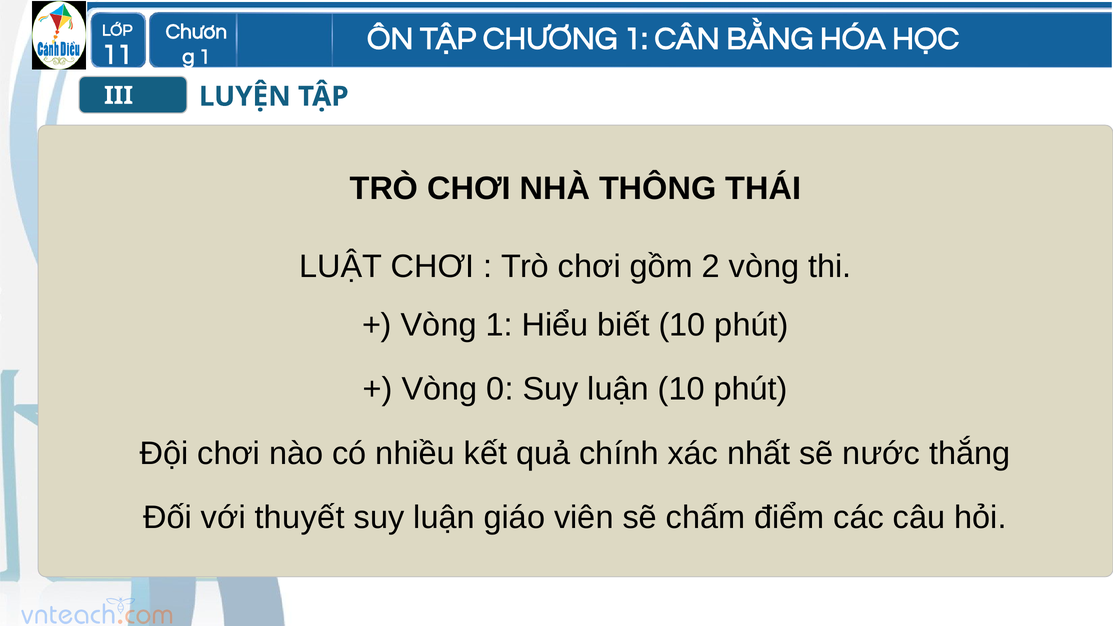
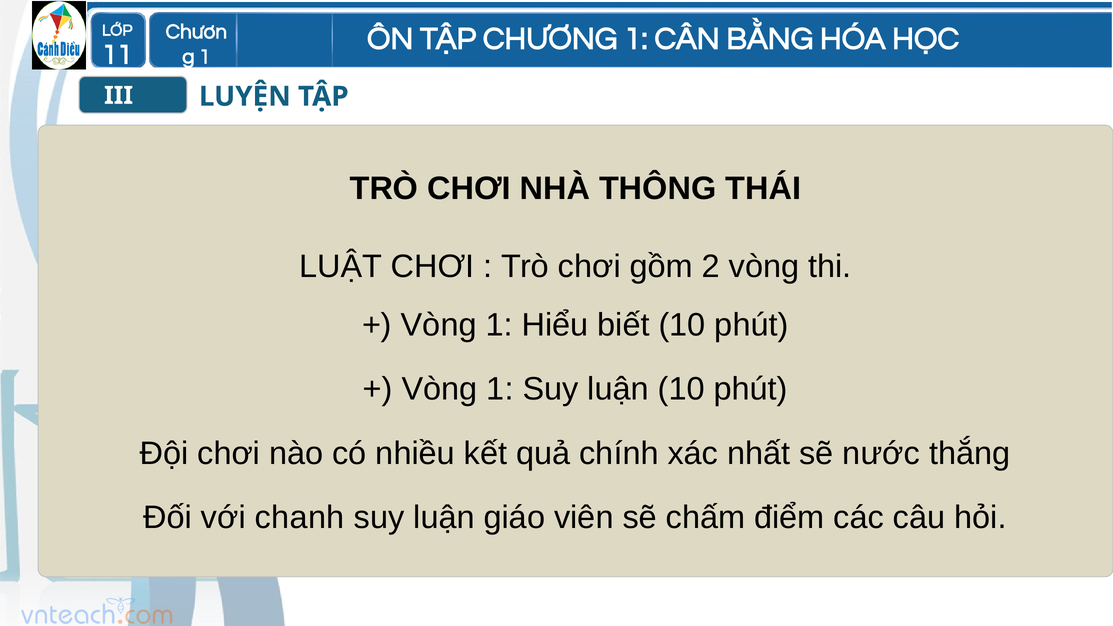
0: 0 -> 1 (500, 389)
thuyết: thuyết -> chanh (300, 518)
